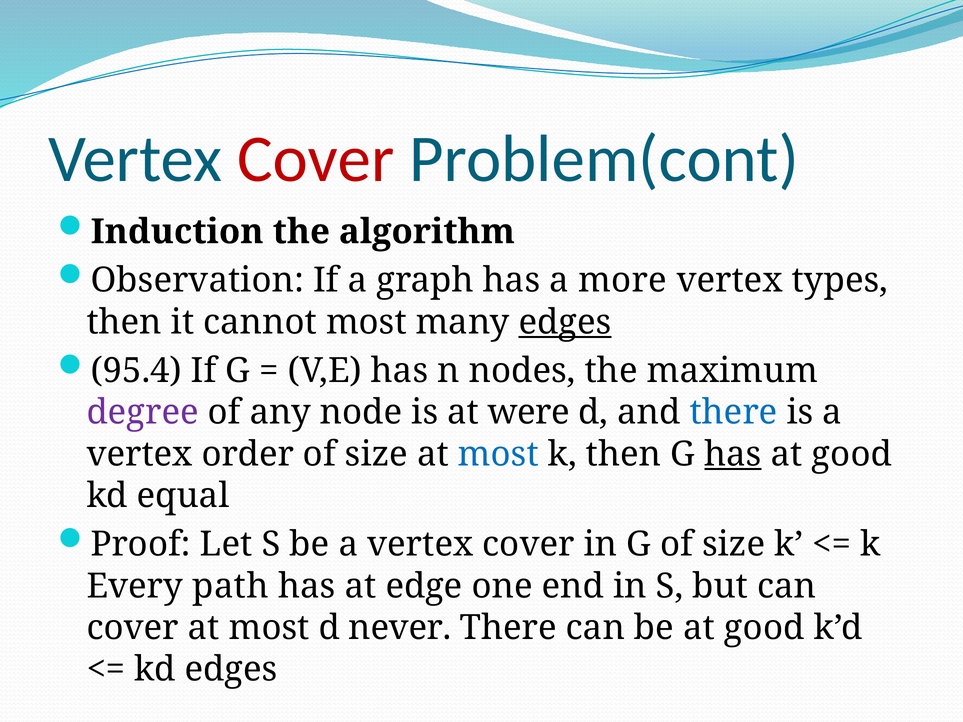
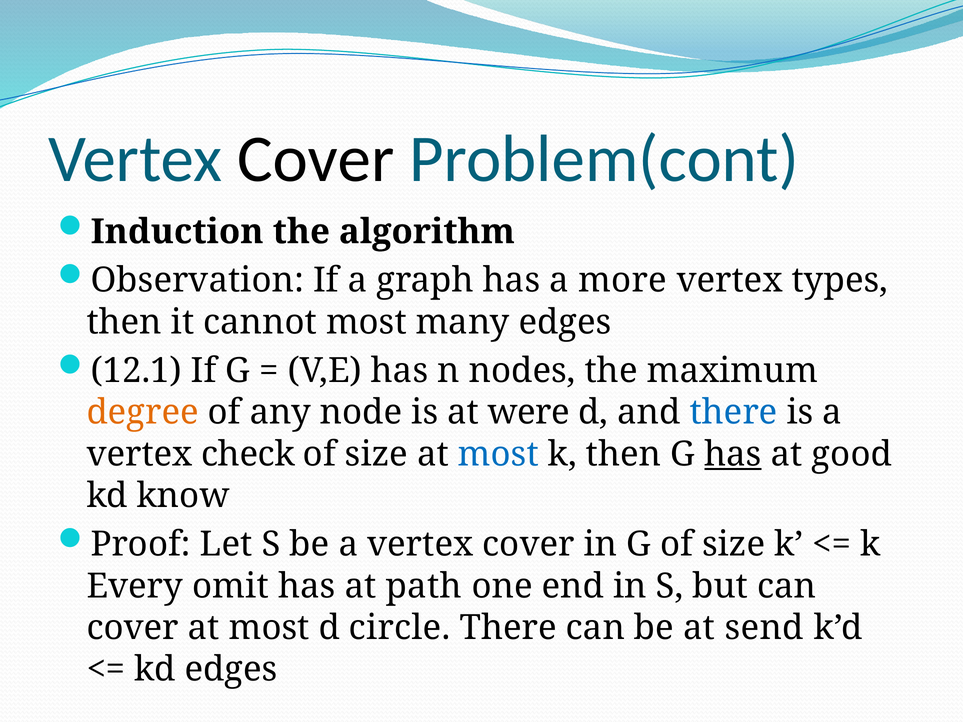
Cover colour: red -> black (316, 159)
edges underline: present -> none (565, 322)
95.4: 95.4 -> 12.1 (136, 371)
degree colour: purple -> orange (143, 413)
order: order -> check (248, 454)
equal: equal -> know (183, 496)
path: path -> omit (231, 586)
edge: edge -> path (424, 586)
never: never -> circle (400, 628)
be at good: good -> send (764, 628)
